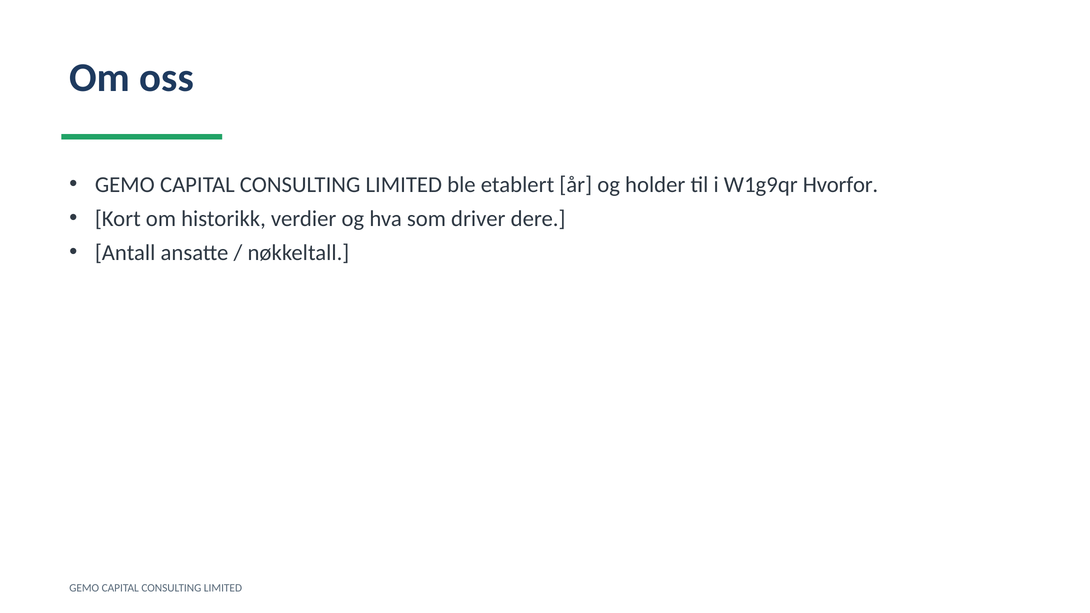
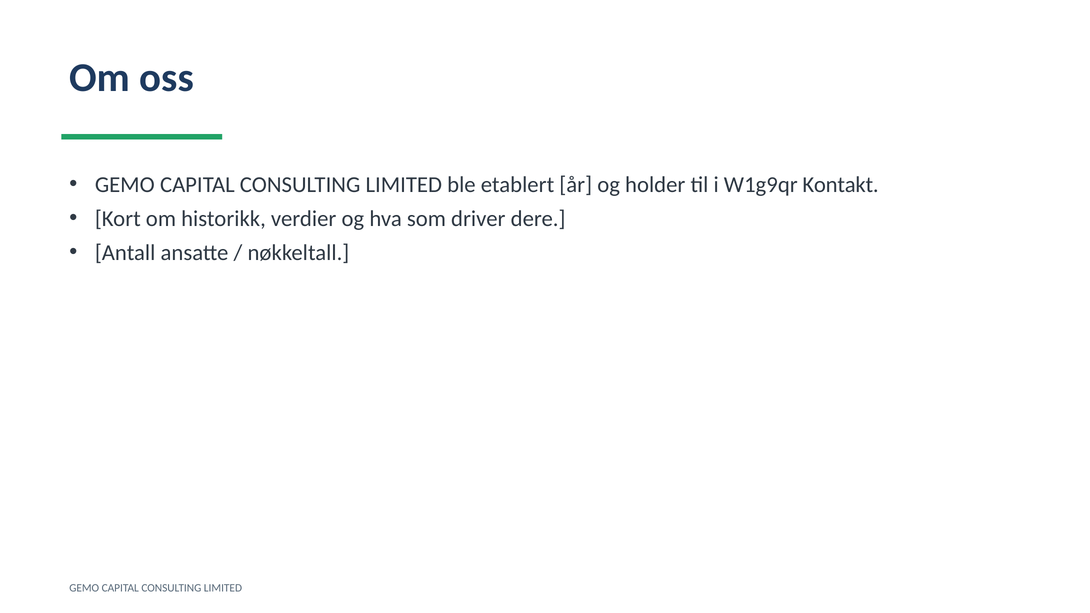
Hvorfor: Hvorfor -> Kontakt (841, 185)
